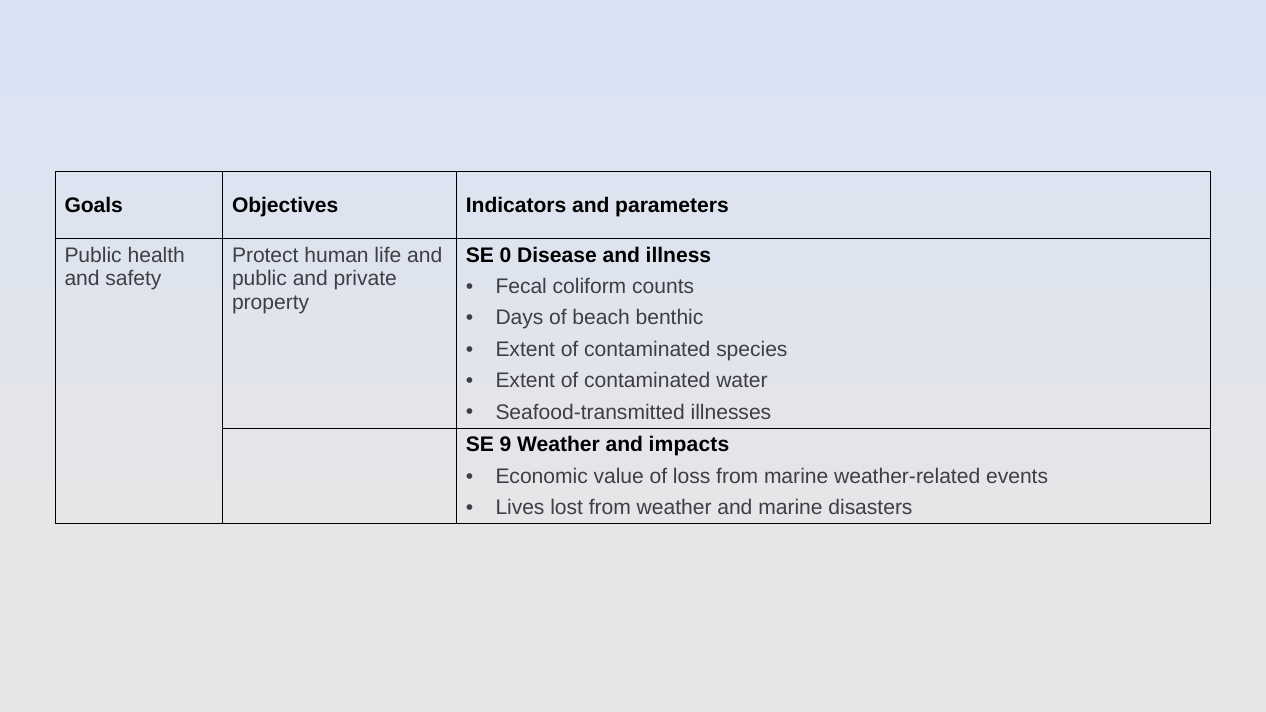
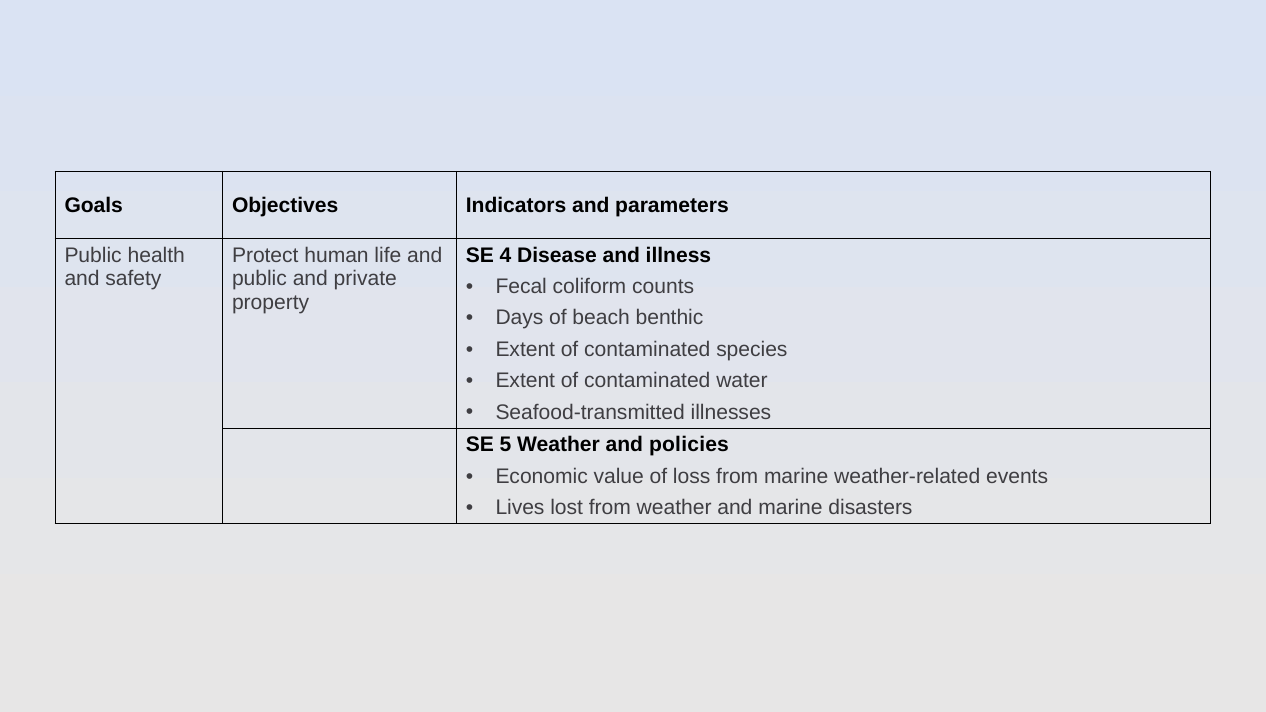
0: 0 -> 4 (506, 255)
9: 9 -> 5 (506, 445)
impacts: impacts -> policies (689, 445)
